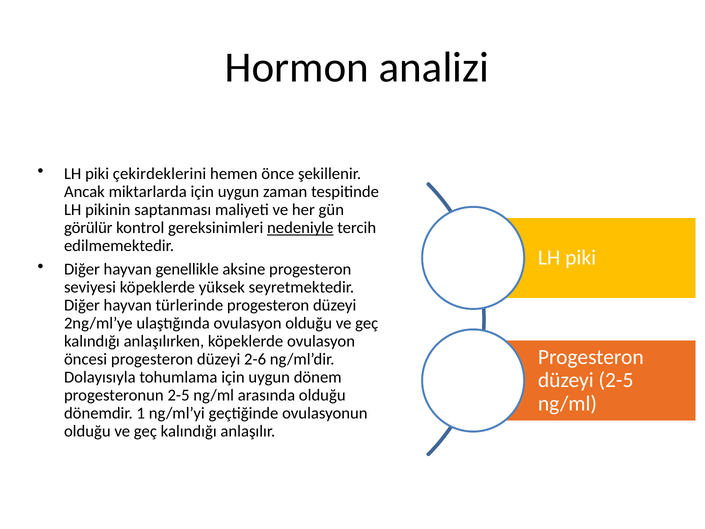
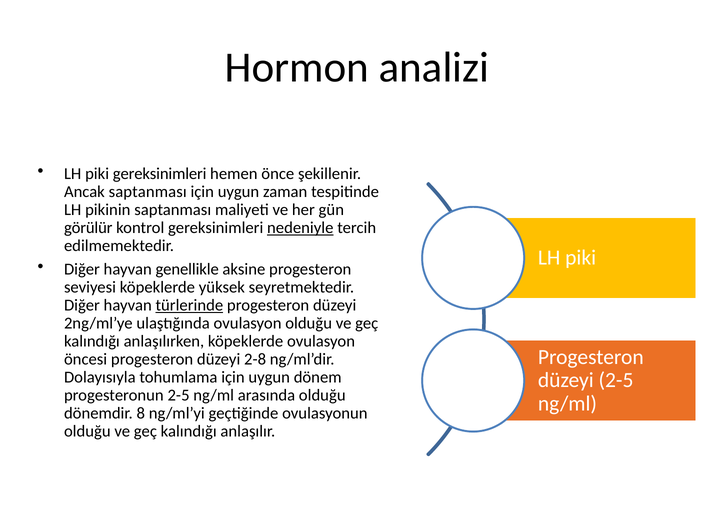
piki çekirdeklerini: çekirdeklerini -> gereksinimleri (160, 174)
Ancak miktarlarda: miktarlarda -> saptanması (148, 192)
türlerinde underline: none -> present (189, 305)
2-6: 2-6 -> 2-8 (255, 359)
1: 1 -> 8 (141, 413)
